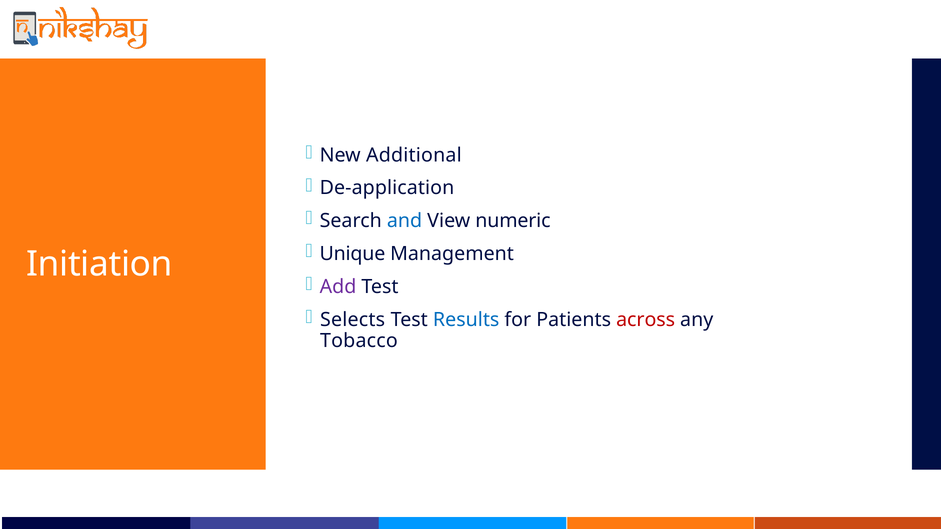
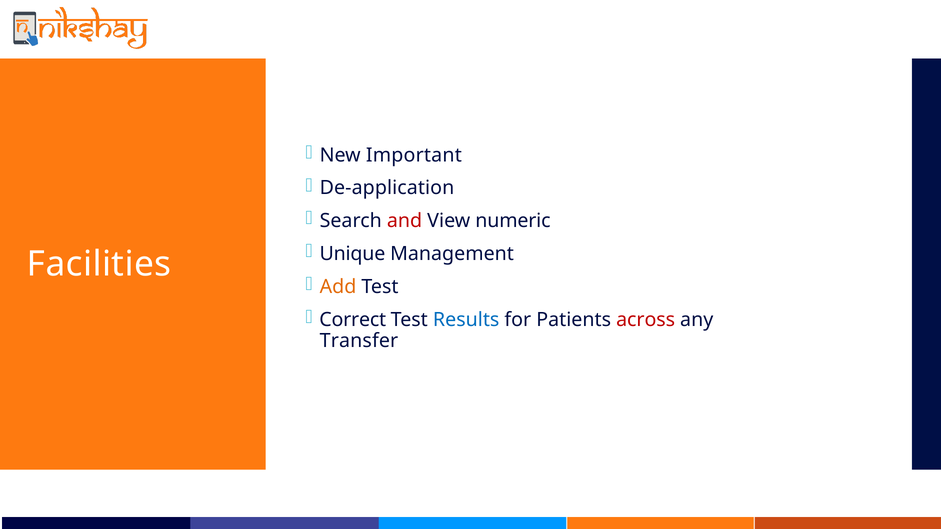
Additional: Additional -> Important (414, 155)
and colour: blue -> red (404, 221)
Initiation: Initiation -> Facilities (99, 264)
Add colour: purple -> orange (338, 287)
Selects: Selects -> Correct (353, 320)
Tobacco: Tobacco -> Transfer (359, 341)
